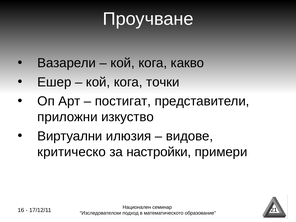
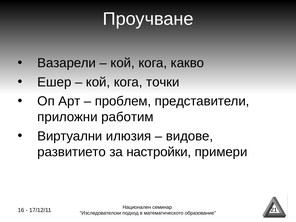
постигат: постигат -> проблем (123, 101)
изкуство: изкуство -> работим (127, 117)
критическо: критическо -> развитието (72, 152)
